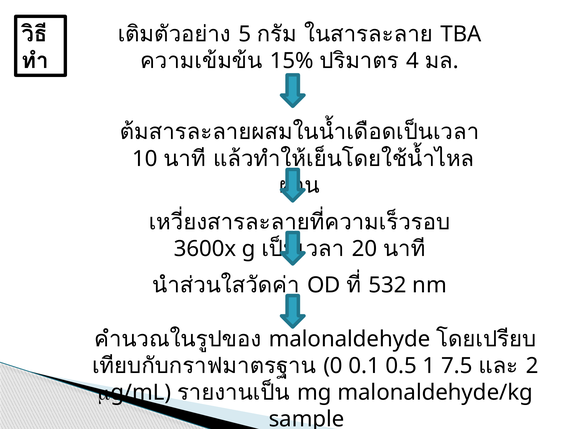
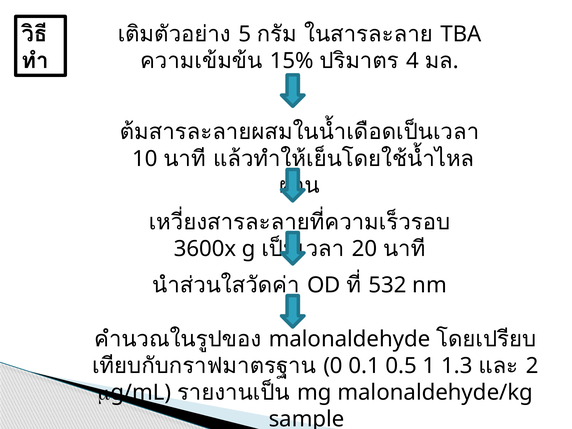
7.5: 7.5 -> 1.3 (457, 366)
